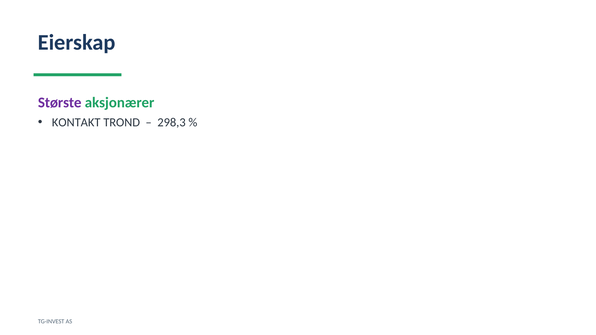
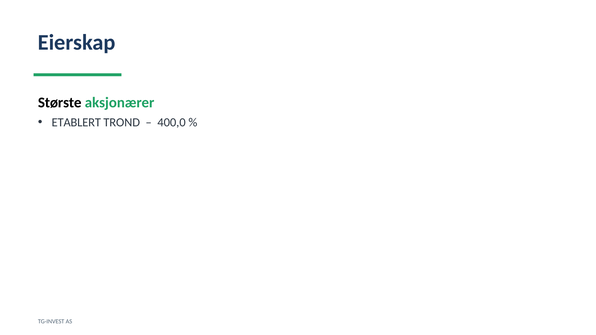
Største colour: purple -> black (60, 103)
KONTAKT: KONTAKT -> ETABLERT (76, 123)
298,3: 298,3 -> 400,0 (172, 123)
